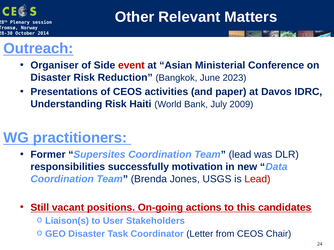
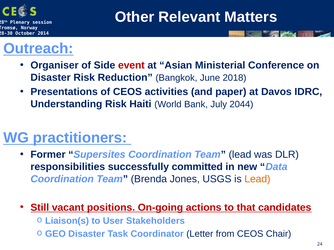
2023: 2023 -> 2018 (235, 78)
2009: 2009 -> 2044 (241, 104)
motivation: motivation -> committed (197, 167)
Lead colour: red -> orange (257, 179)
this: this -> that (246, 208)
